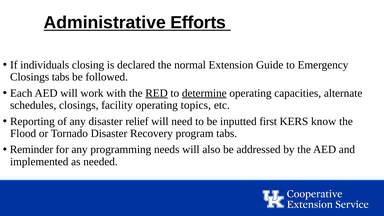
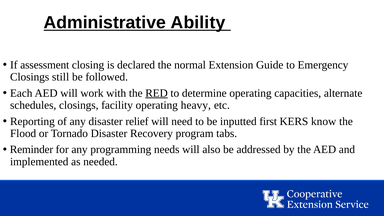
Efforts: Efforts -> Ability (198, 22)
individuals: individuals -> assessment (45, 65)
Closings tabs: tabs -> still (61, 77)
determine underline: present -> none (204, 93)
topics: topics -> heavy (196, 105)
